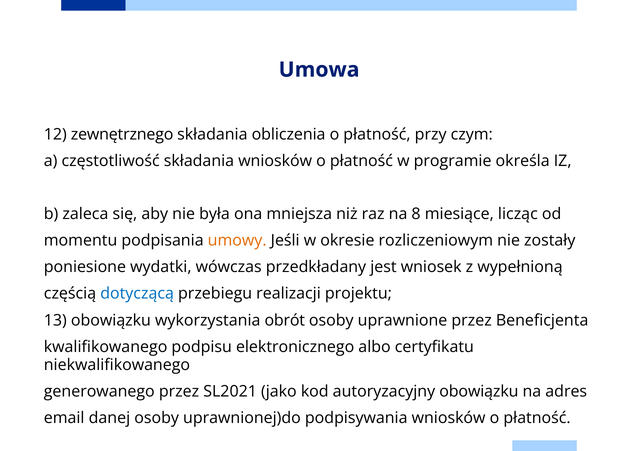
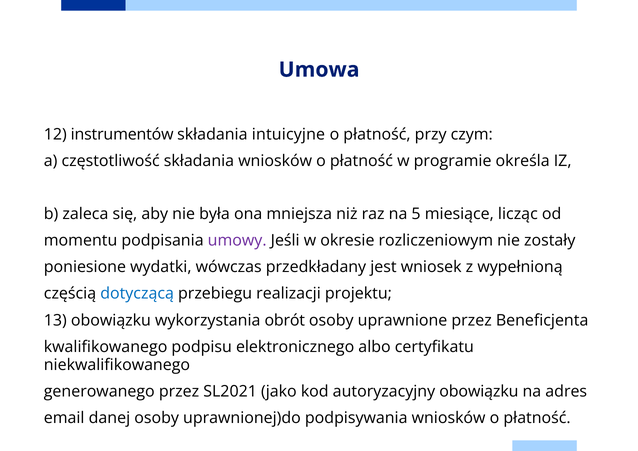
zewnętrznego: zewnętrznego -> instrumentów (122, 134)
obliczenia: obliczenia -> intuicyjne (288, 134)
8: 8 -> 5 (416, 214)
umowy colour: orange -> purple (237, 241)
